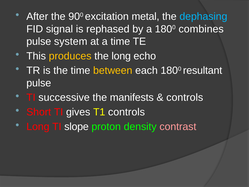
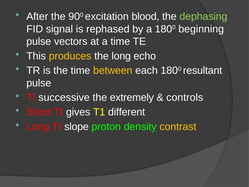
metal: metal -> blood (146, 16)
dephasing colour: light blue -> light green (203, 16)
combines: combines -> beginning (201, 29)
system: system -> vectors (71, 41)
manifests: manifests -> extremely (132, 97)
T1 controls: controls -> different (127, 112)
contrast colour: pink -> yellow (178, 126)
